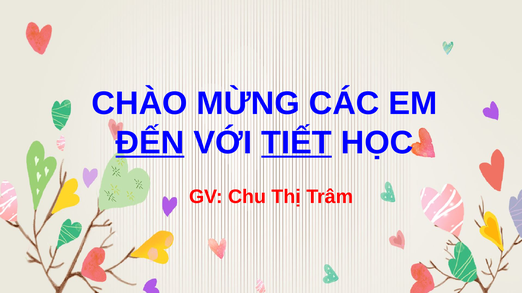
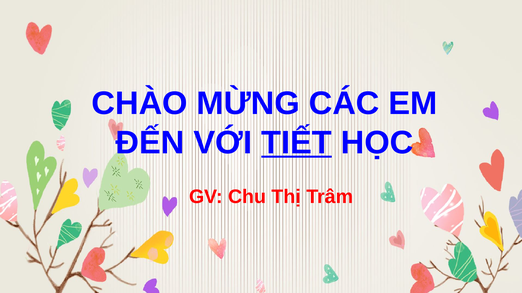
ĐẾN underline: present -> none (150, 143)
